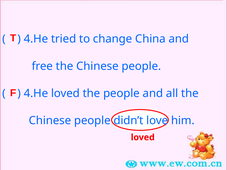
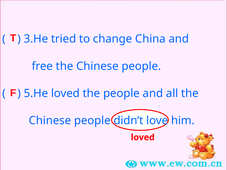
4.He: 4.He -> 3.He (36, 39)
4.He: 4.He -> 5.He (36, 93)
